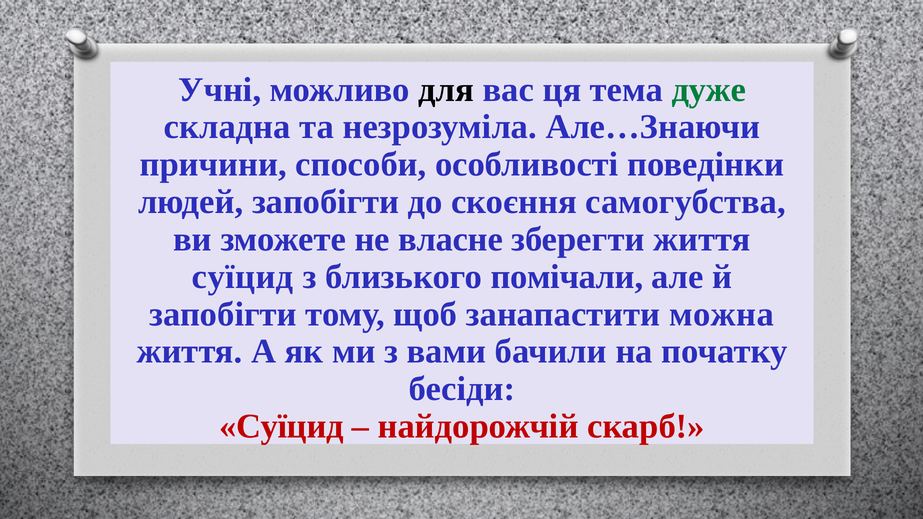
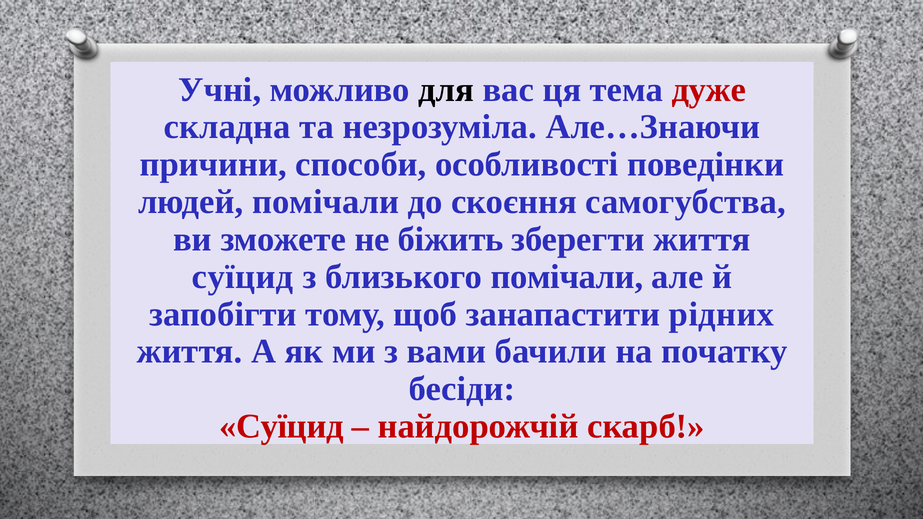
дуже colour: green -> red (709, 90)
людей запобігти: запобігти -> помічали (326, 202)
власне: власне -> біжить (451, 239)
можна: можна -> рідних (722, 314)
